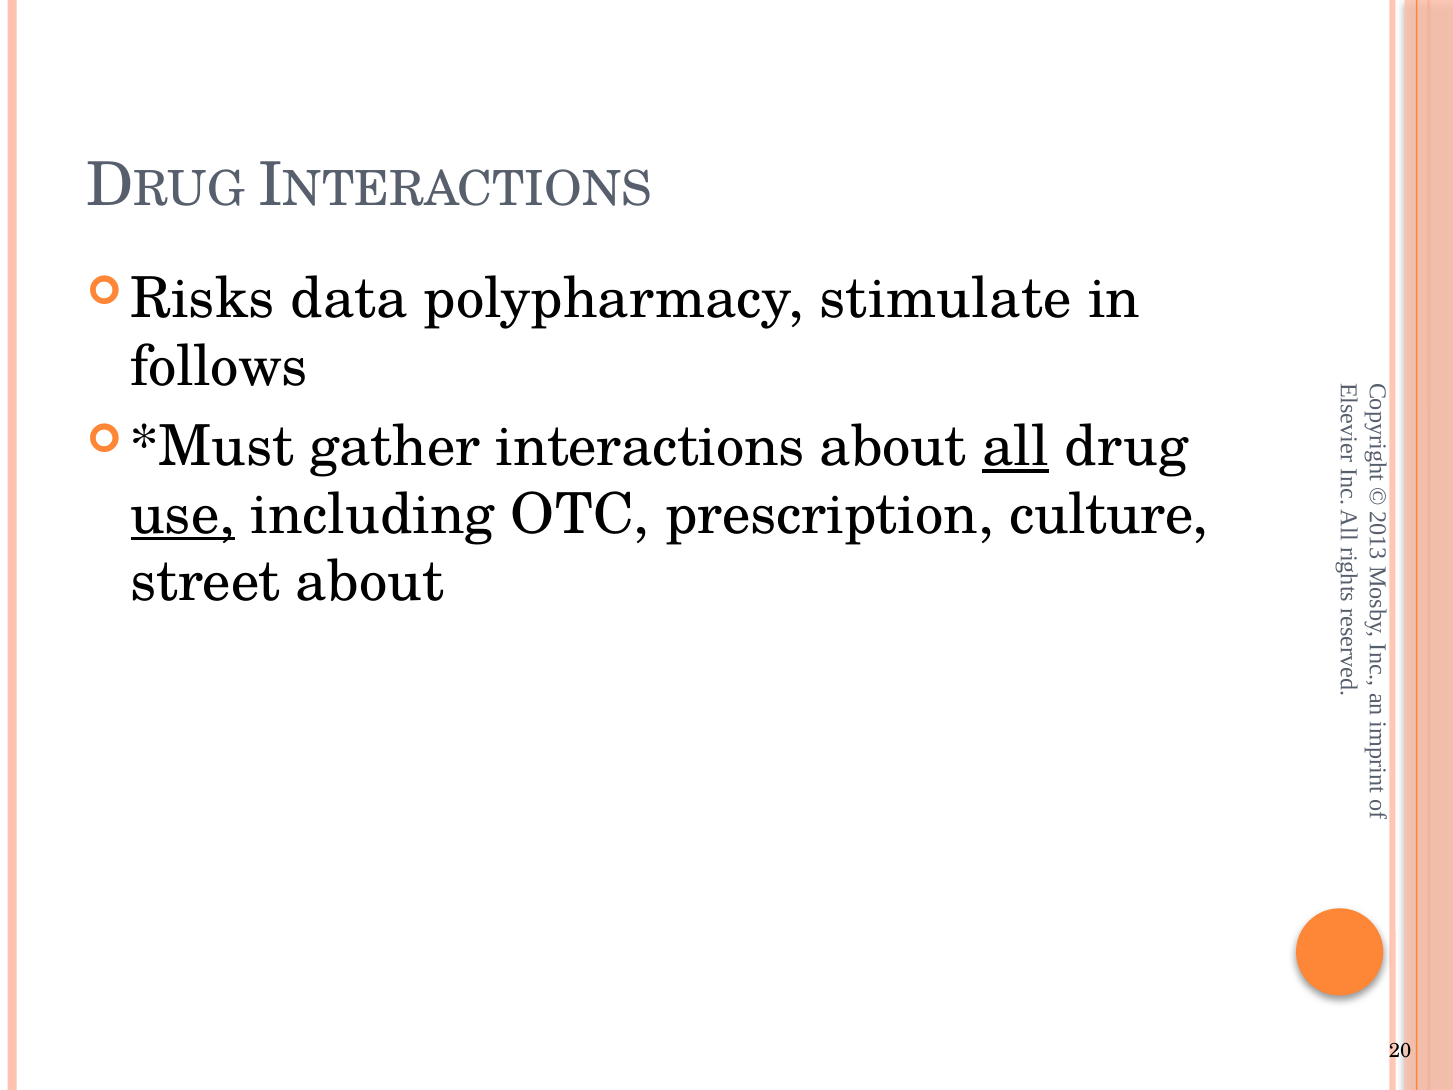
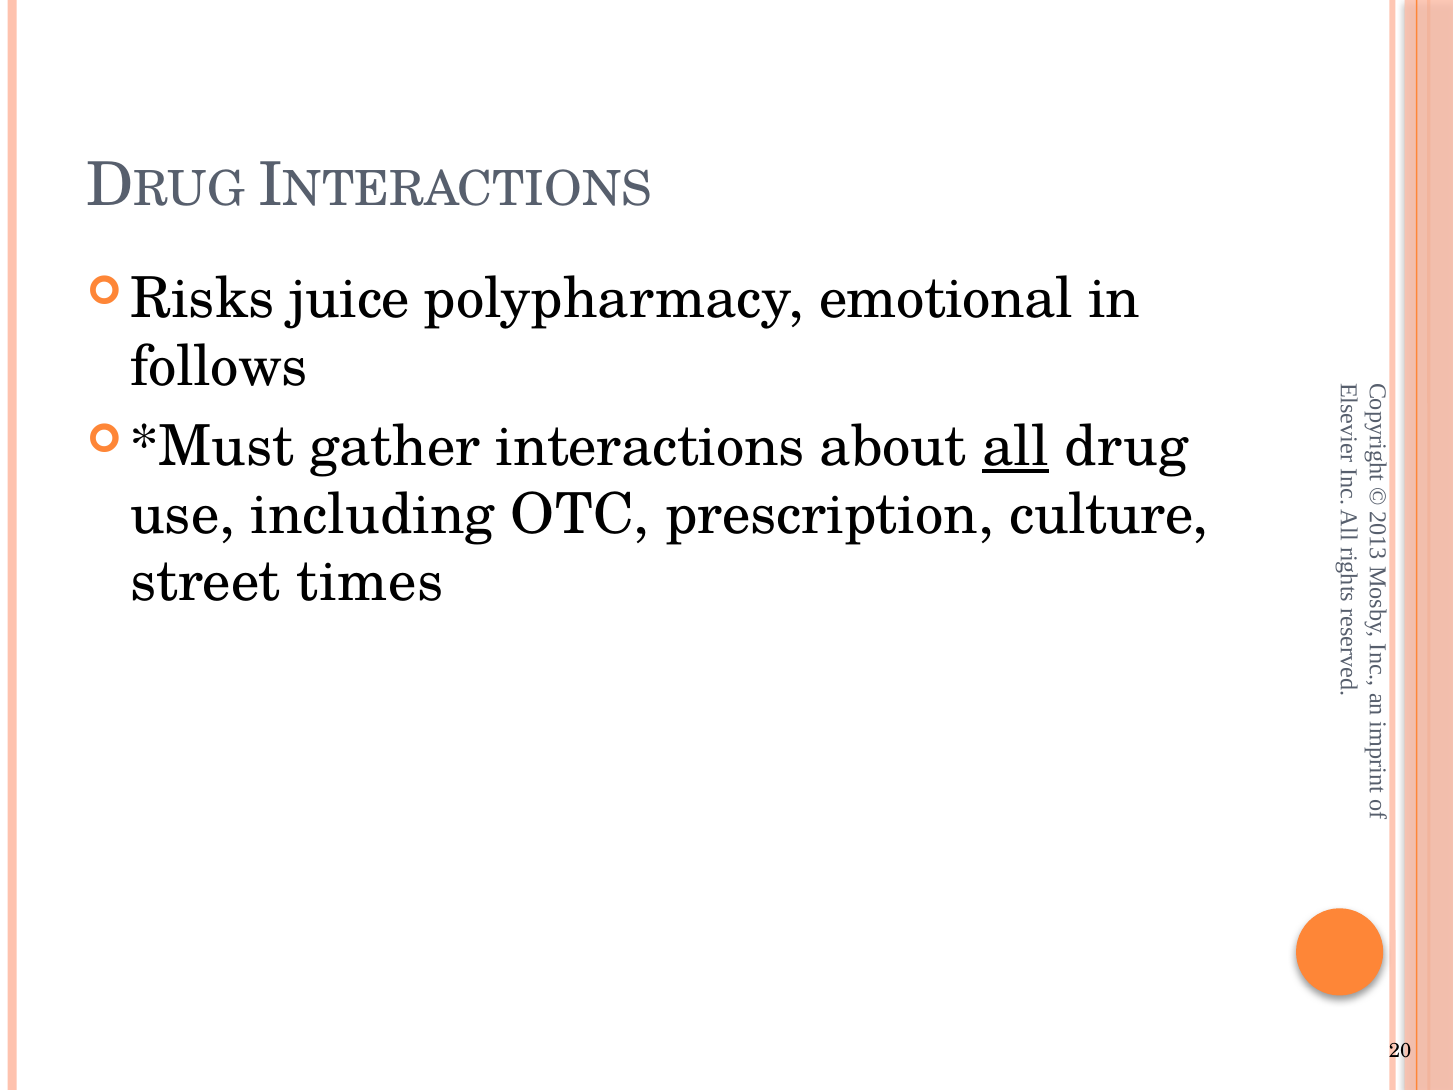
data: data -> juice (350, 299)
stimulate: stimulate -> emotional (946, 299)
use underline: present -> none (183, 514)
street about: about -> times (370, 582)
